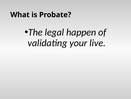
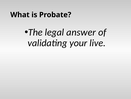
happen: happen -> answer (81, 32)
